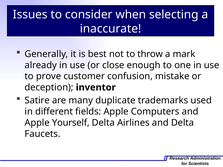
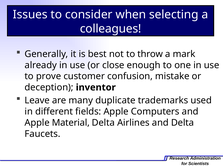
inaccurate: inaccurate -> colleagues (111, 29)
Satire: Satire -> Leave (37, 101)
Yourself: Yourself -> Material (71, 123)
